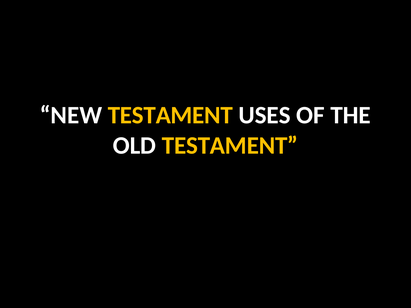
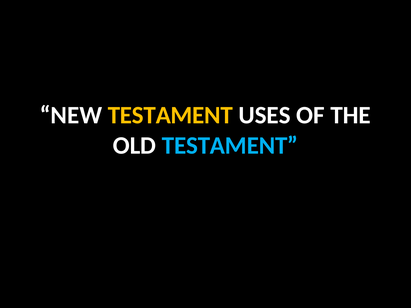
TESTAMENT colour: yellow -> light blue (230, 146)
